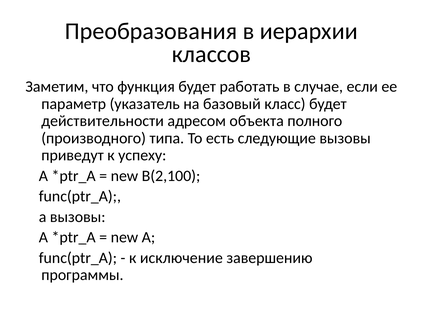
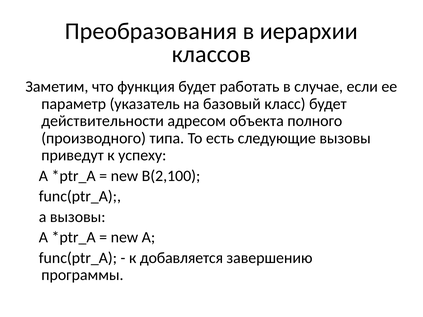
исключение: исключение -> добавляется (181, 258)
